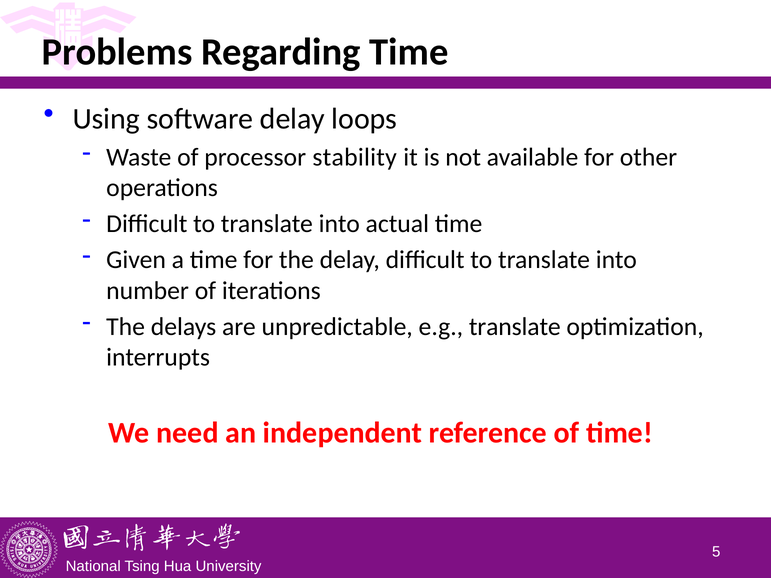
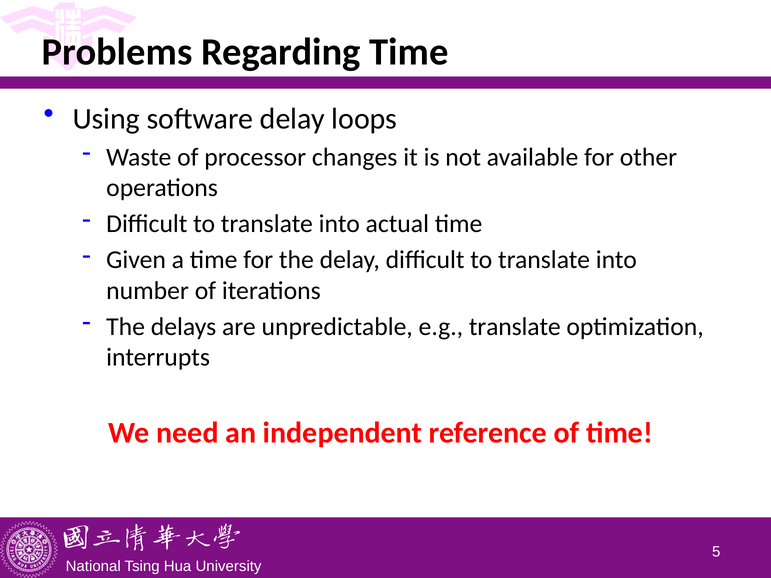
stability: stability -> changes (355, 157)
